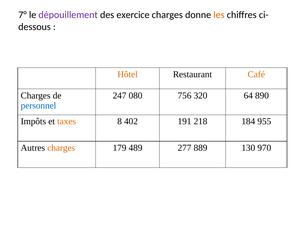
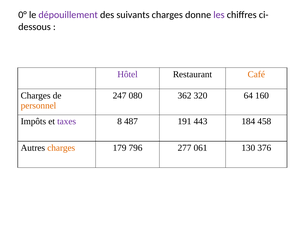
7°: 7° -> 0° (23, 15)
exercice: exercice -> suivants (133, 15)
les colour: orange -> purple (219, 15)
Hôtel colour: orange -> purple (128, 74)
756: 756 -> 362 (185, 95)
890: 890 -> 160 (262, 95)
personnel colour: blue -> orange (38, 106)
taxes colour: orange -> purple (67, 121)
402: 402 -> 487 (131, 121)
218: 218 -> 443 (201, 121)
955: 955 -> 458 (264, 121)
489: 489 -> 796 (136, 148)
889: 889 -> 061 (201, 148)
970: 970 -> 376 (264, 148)
